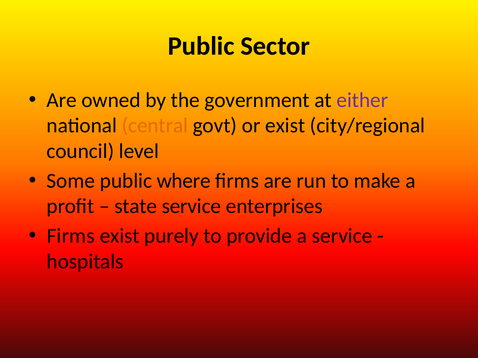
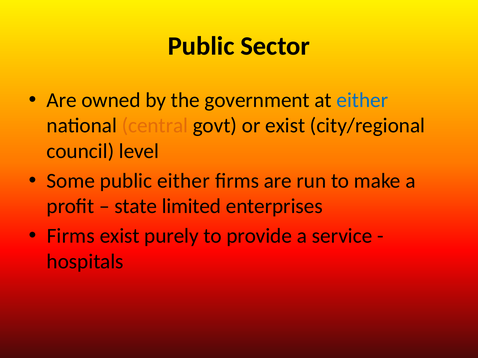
either colour: purple -> blue (362, 100)
public where: where -> either (183, 181)
state service: service -> limited (191, 207)
